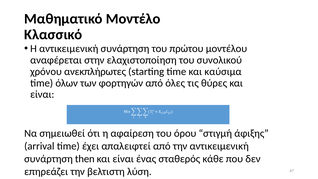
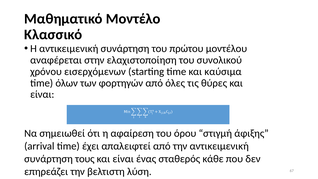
ανεκπλήρωτες: ανεκπλήρωτες -> εισερχόμενων (95, 72)
then: then -> τους (85, 159)
